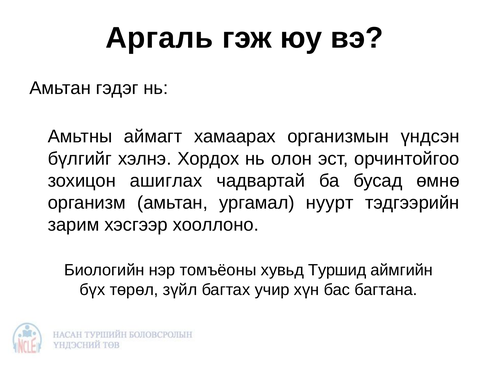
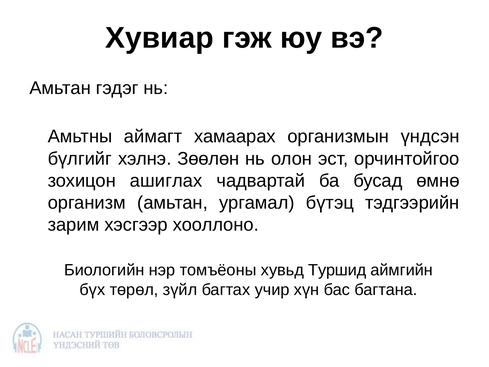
Аргаль: Аргаль -> Хувиар (159, 38)
Хордох: Хордох -> Зөөлөн (208, 159)
нуурт: нуурт -> бүтэц (330, 203)
